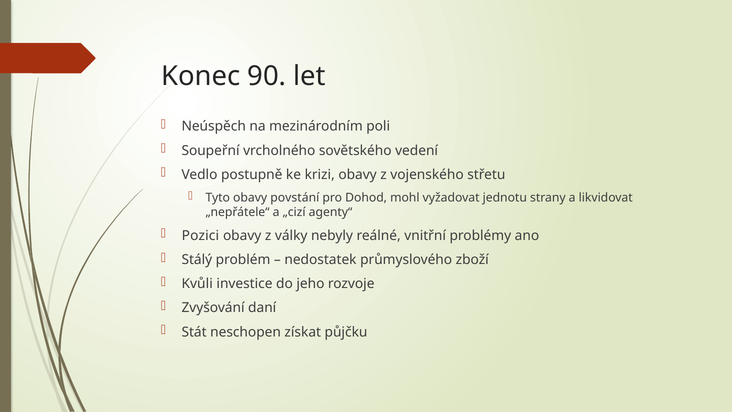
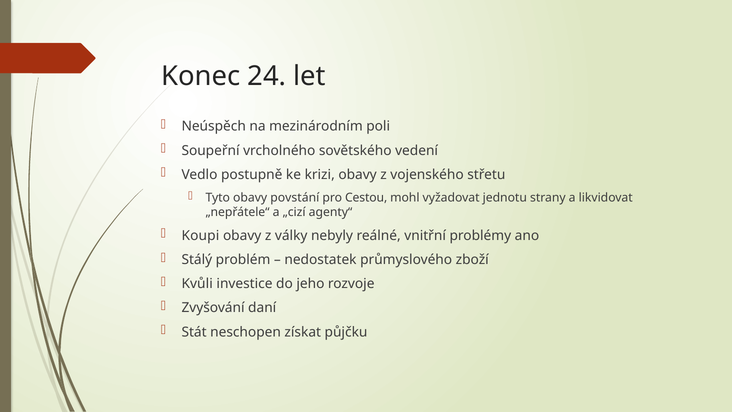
90: 90 -> 24 (267, 76)
Dohod: Dohod -> Cestou (366, 198)
Pozici: Pozici -> Koupi (200, 235)
